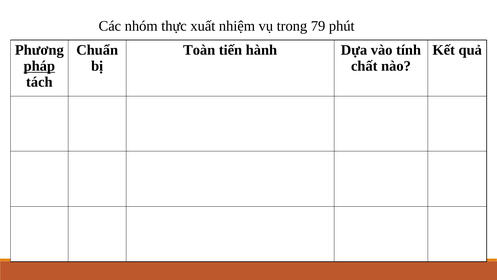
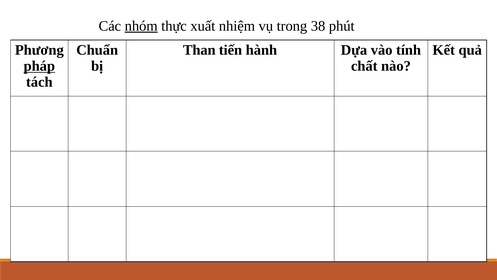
nhóm underline: none -> present (141, 26)
79: 79 -> 38 (318, 26)
Toàn: Toàn -> Than (199, 50)
